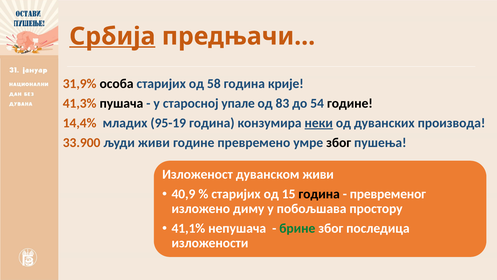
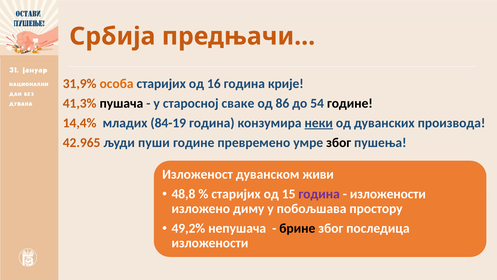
Србија underline: present -> none (112, 36)
особа colour: black -> orange (117, 83)
58: 58 -> 16 (214, 83)
упале: упале -> сваке (238, 103)
83: 83 -> 86 (282, 103)
95-19: 95-19 -> 84-19 (168, 123)
33.900: 33.900 -> 42.965 (82, 143)
људи живи: живи -> пуши (154, 143)
40,9: 40,9 -> 48,8 (183, 194)
година colour: black -> purple (319, 194)
превременог: превременог -> изложености (388, 194)
41,1%: 41,1% -> 49,2% (188, 228)
брине colour: green -> black (297, 228)
